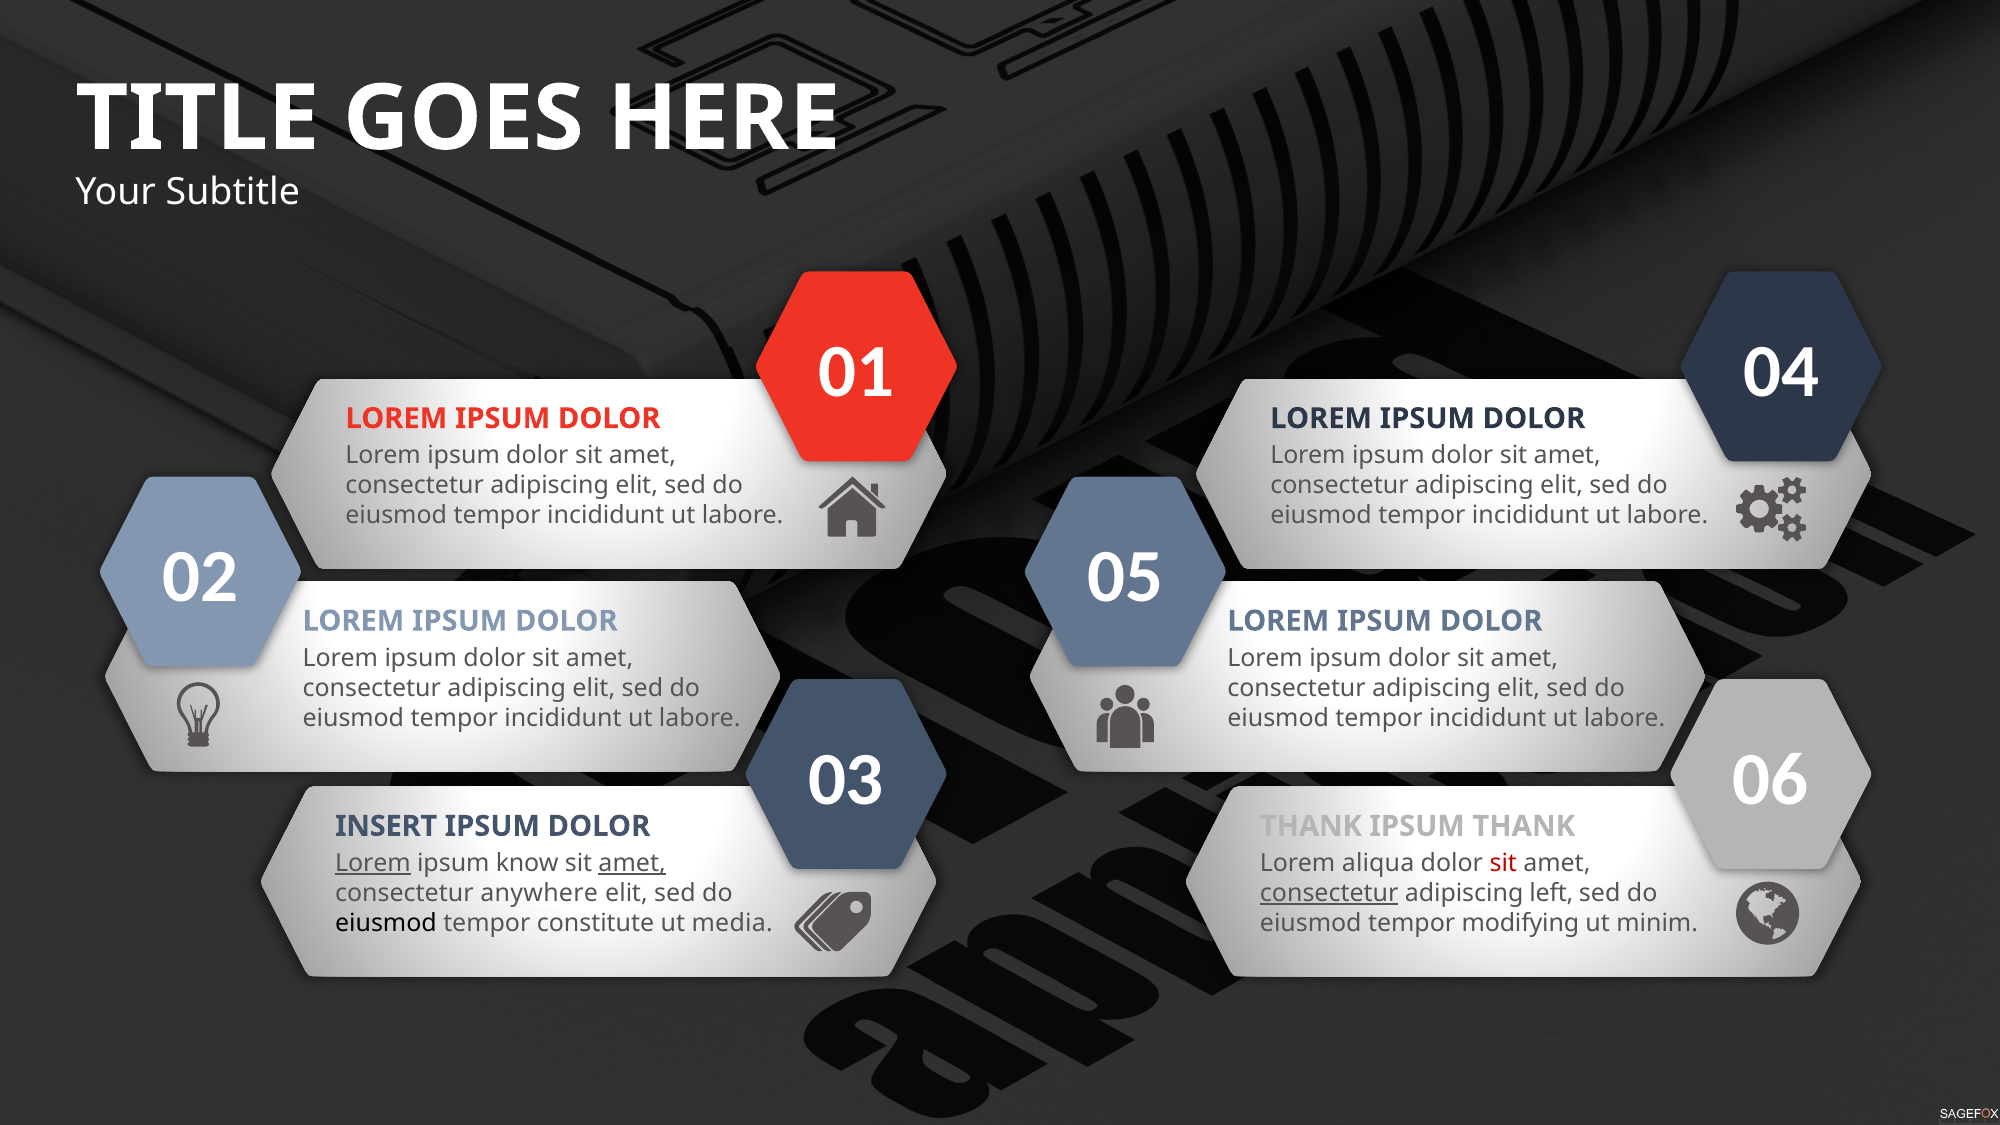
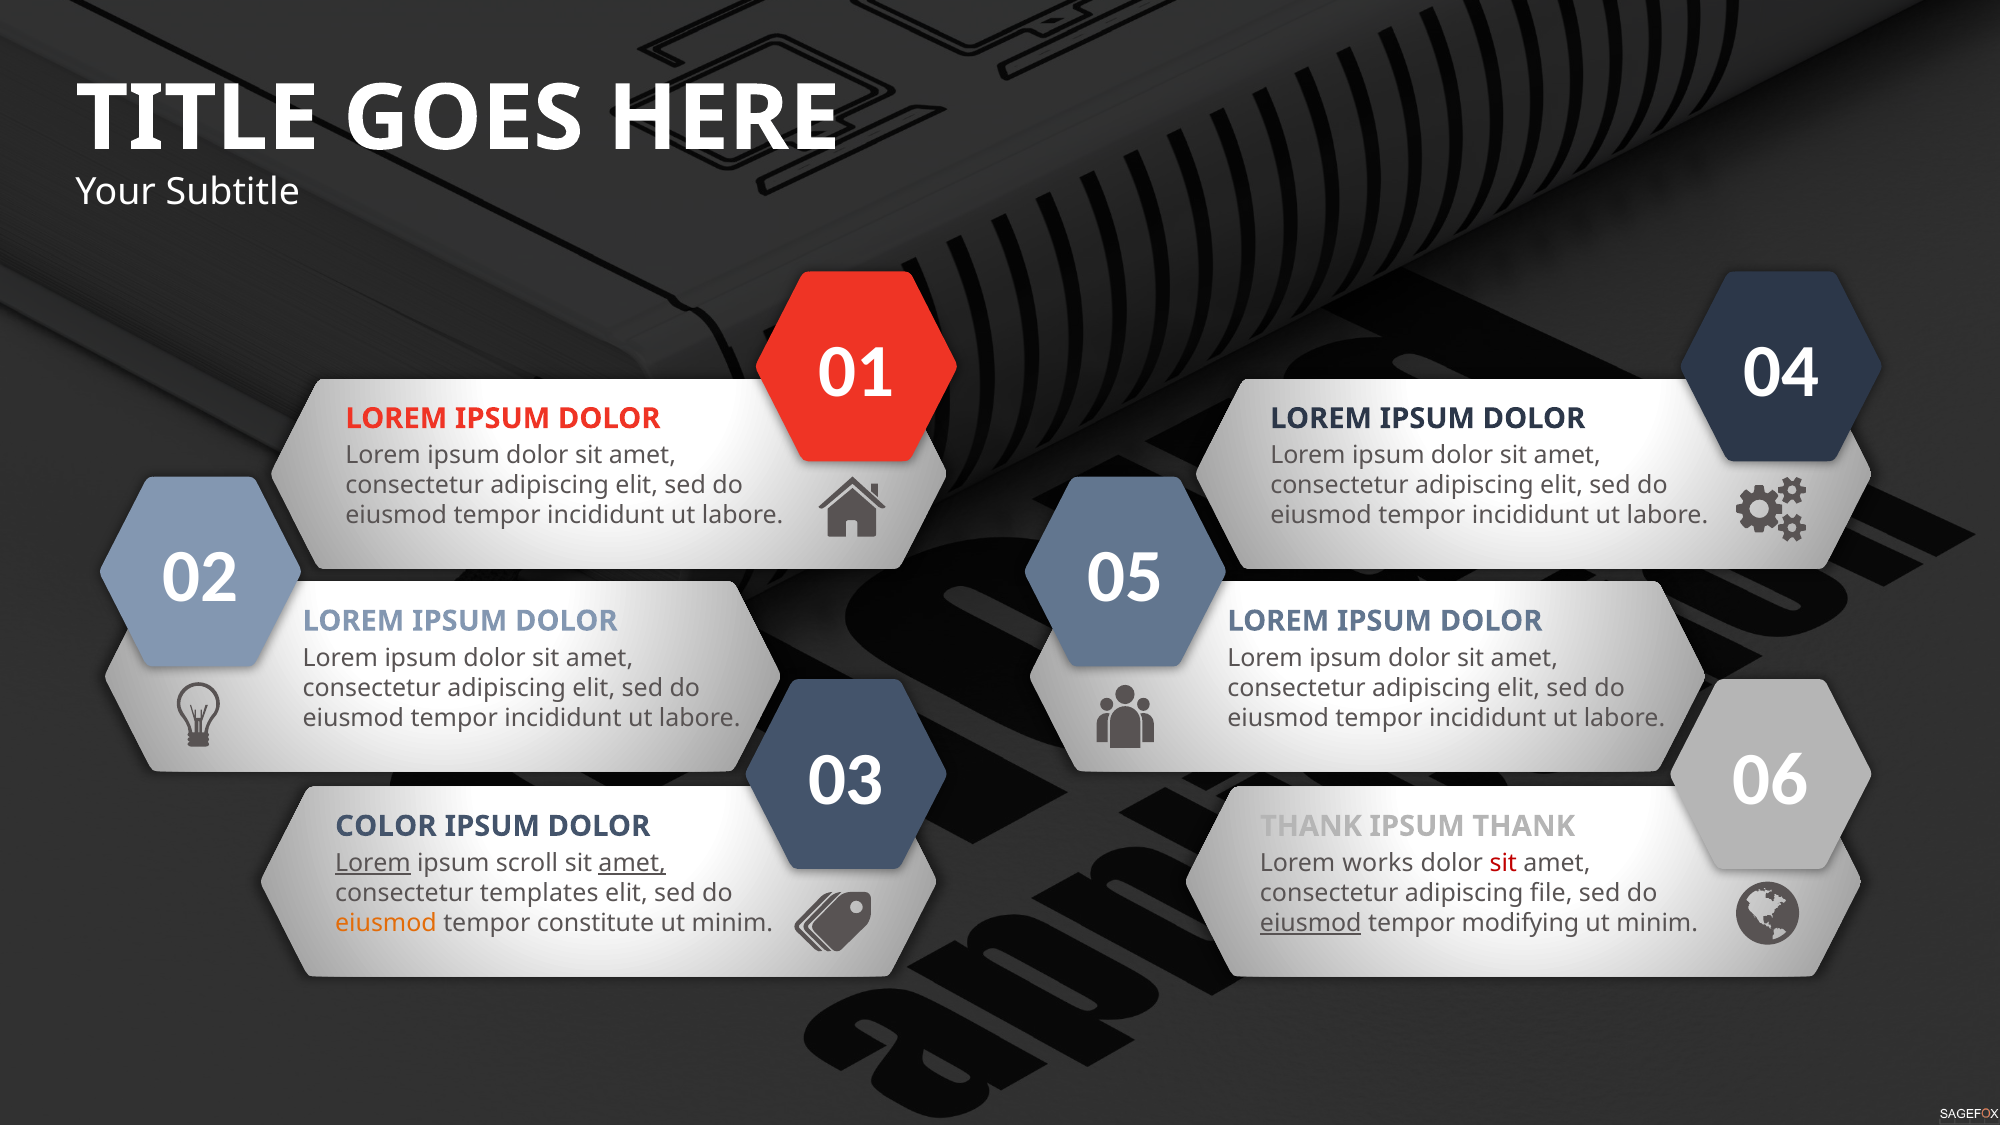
INSERT: INSERT -> COLOR (386, 826)
know: know -> scroll (527, 863)
aliqua: aliqua -> works (1378, 863)
anywhere: anywhere -> templates (539, 893)
consectetur underline: present -> none (1329, 893)
left: left -> file (1551, 893)
eiusmod colour: black -> orange (386, 923)
media: media -> minim (732, 923)
eiusmod underline: none -> present (1311, 923)
